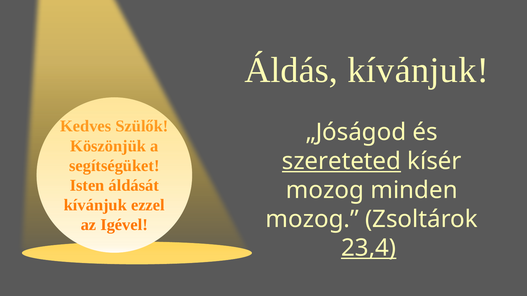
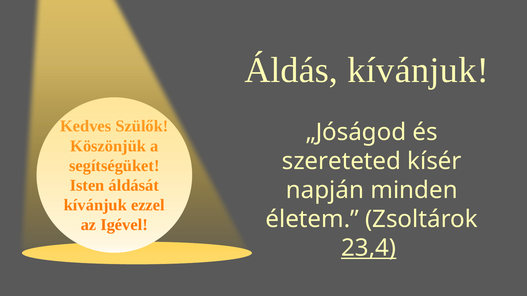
szereteted underline: present -> none (341, 161)
mozog: mozog -> napján (325, 190)
mozog: mozog -> életem (312, 219)
